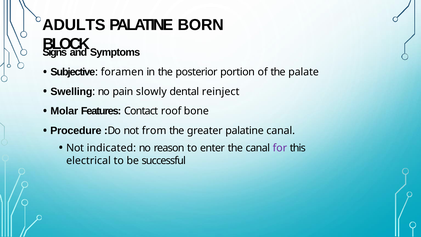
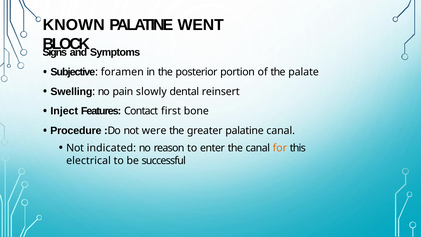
ADULTS: ADULTS -> KNOWN (74, 25)
BORN: BORN -> WENT (201, 25)
reinject: reinject -> reinsert (221, 91)
Molar: Molar -> Inject (64, 111)
roof: roof -> first (171, 111)
from: from -> were (154, 131)
for colour: purple -> orange (280, 148)
